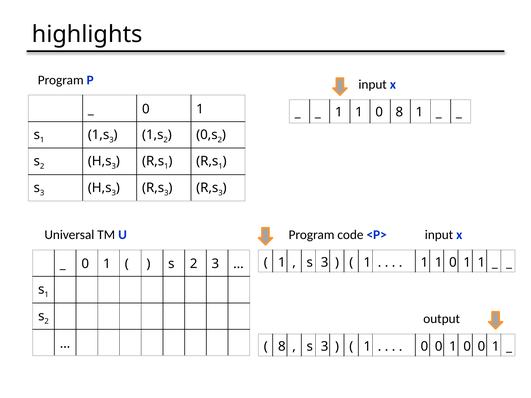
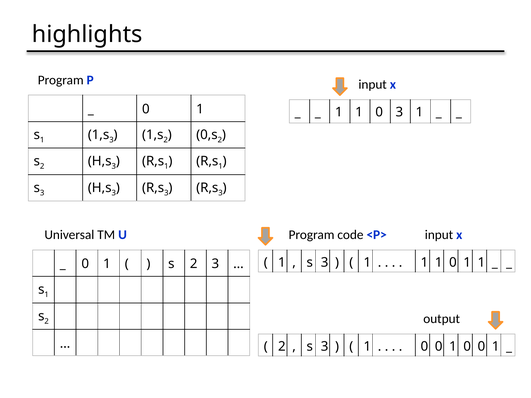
0 8: 8 -> 3 (399, 112)
8: 8 -> 2 (282, 347)
